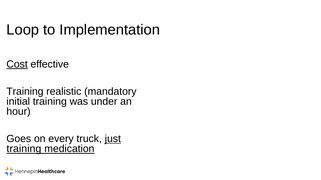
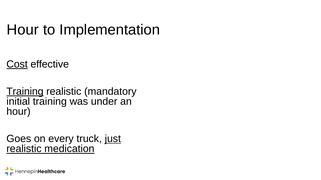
Loop: Loop -> Hour (23, 30)
Training underline: none -> present (25, 92)
training: training -> realistic (24, 149)
